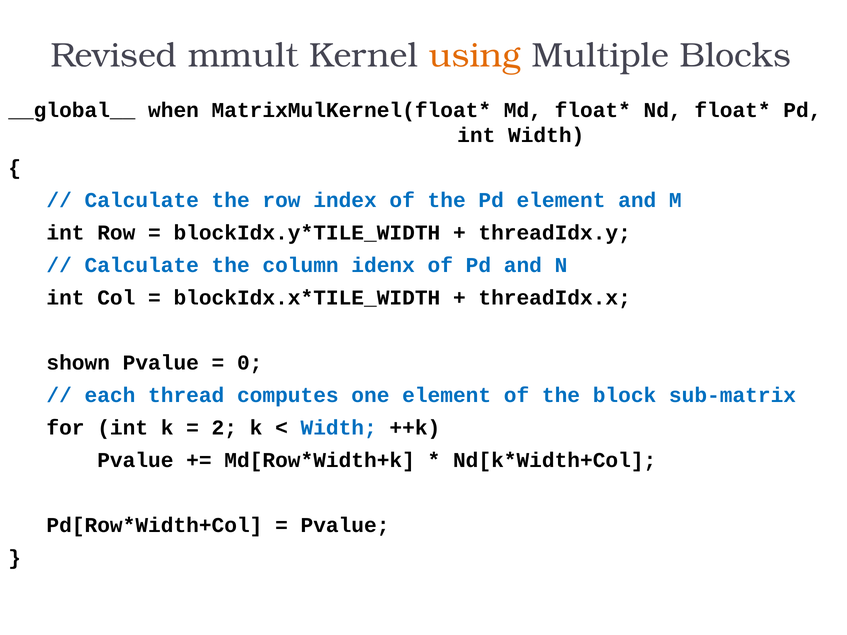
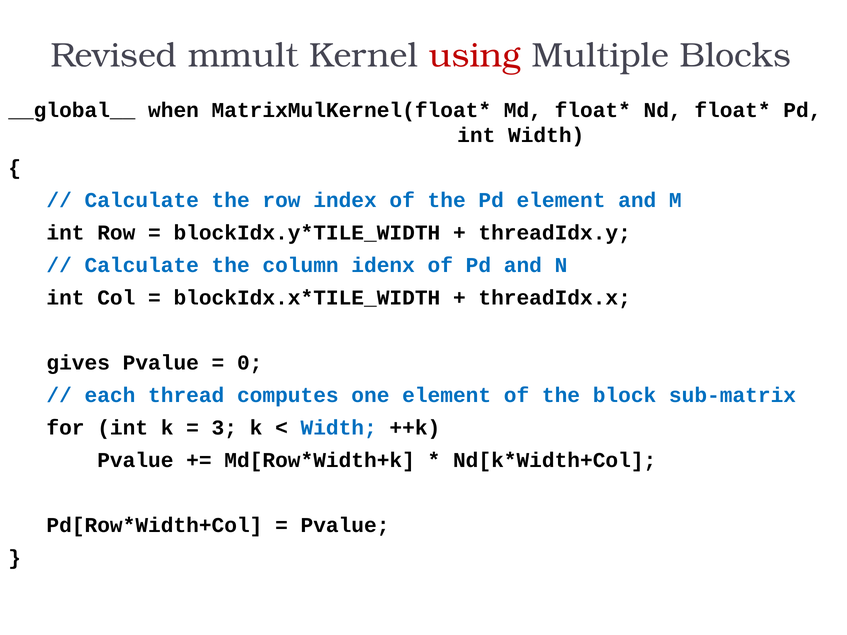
using colour: orange -> red (475, 55)
shown: shown -> gives (78, 363)
2: 2 -> 3 (224, 428)
